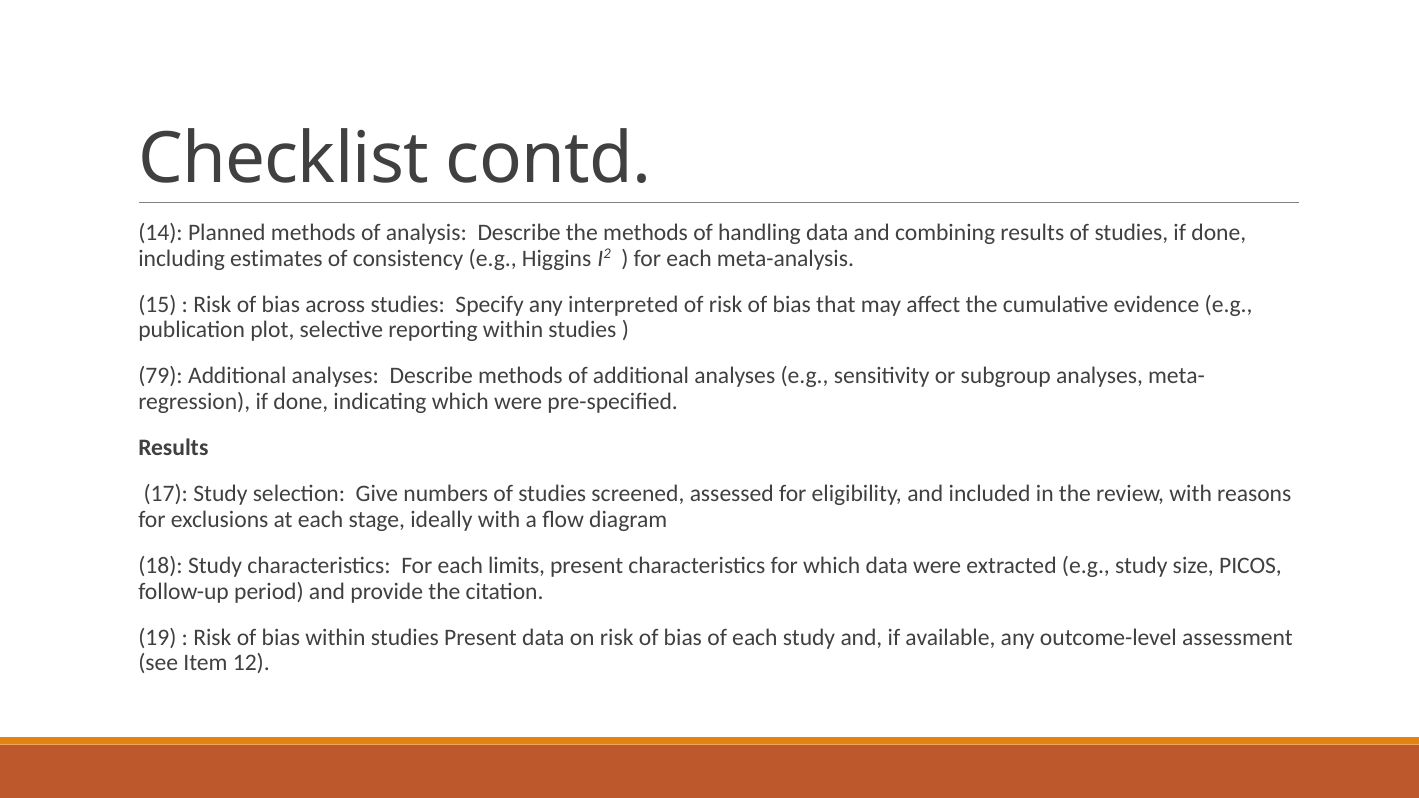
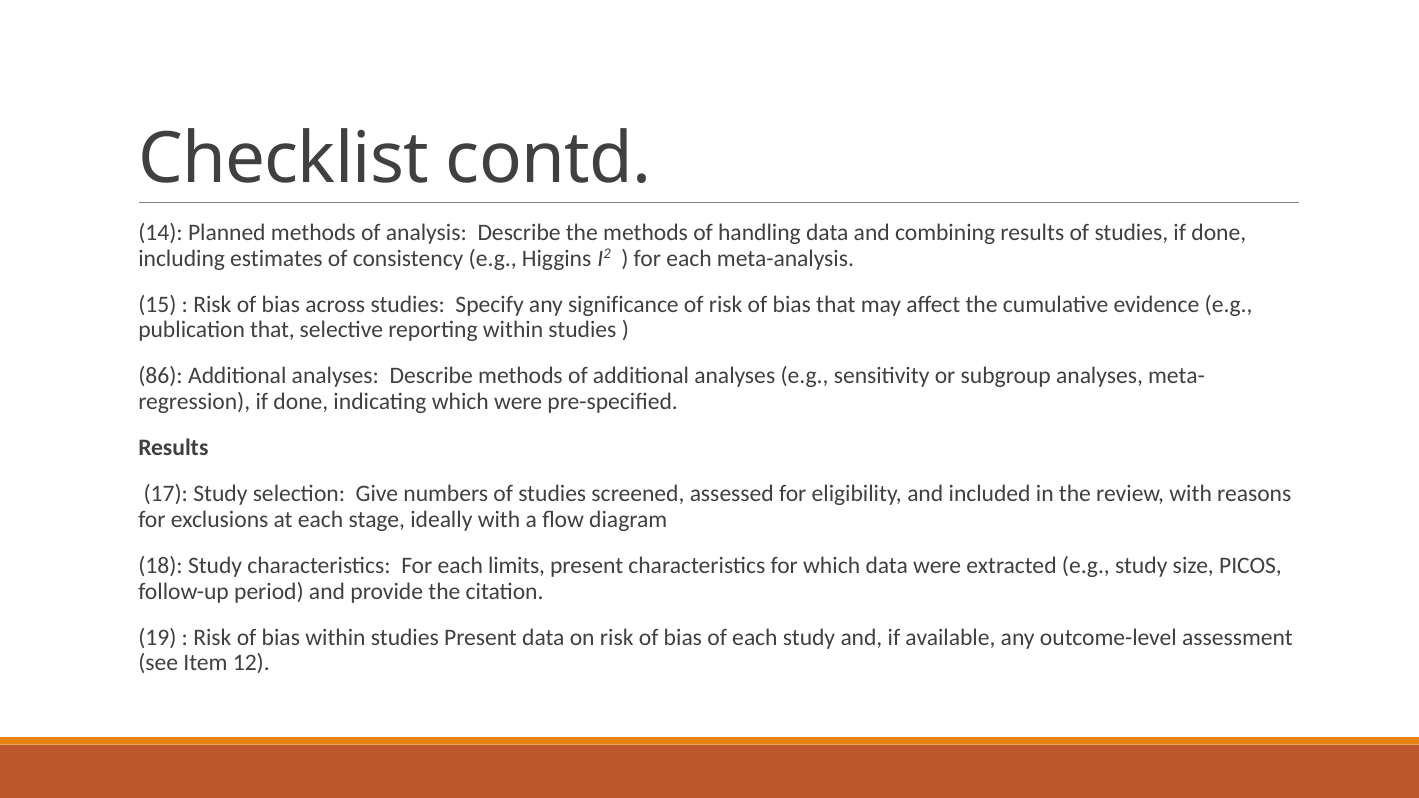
interpreted: interpreted -> significance (623, 304)
publication plot: plot -> that (272, 330)
79: 79 -> 86 (161, 376)
